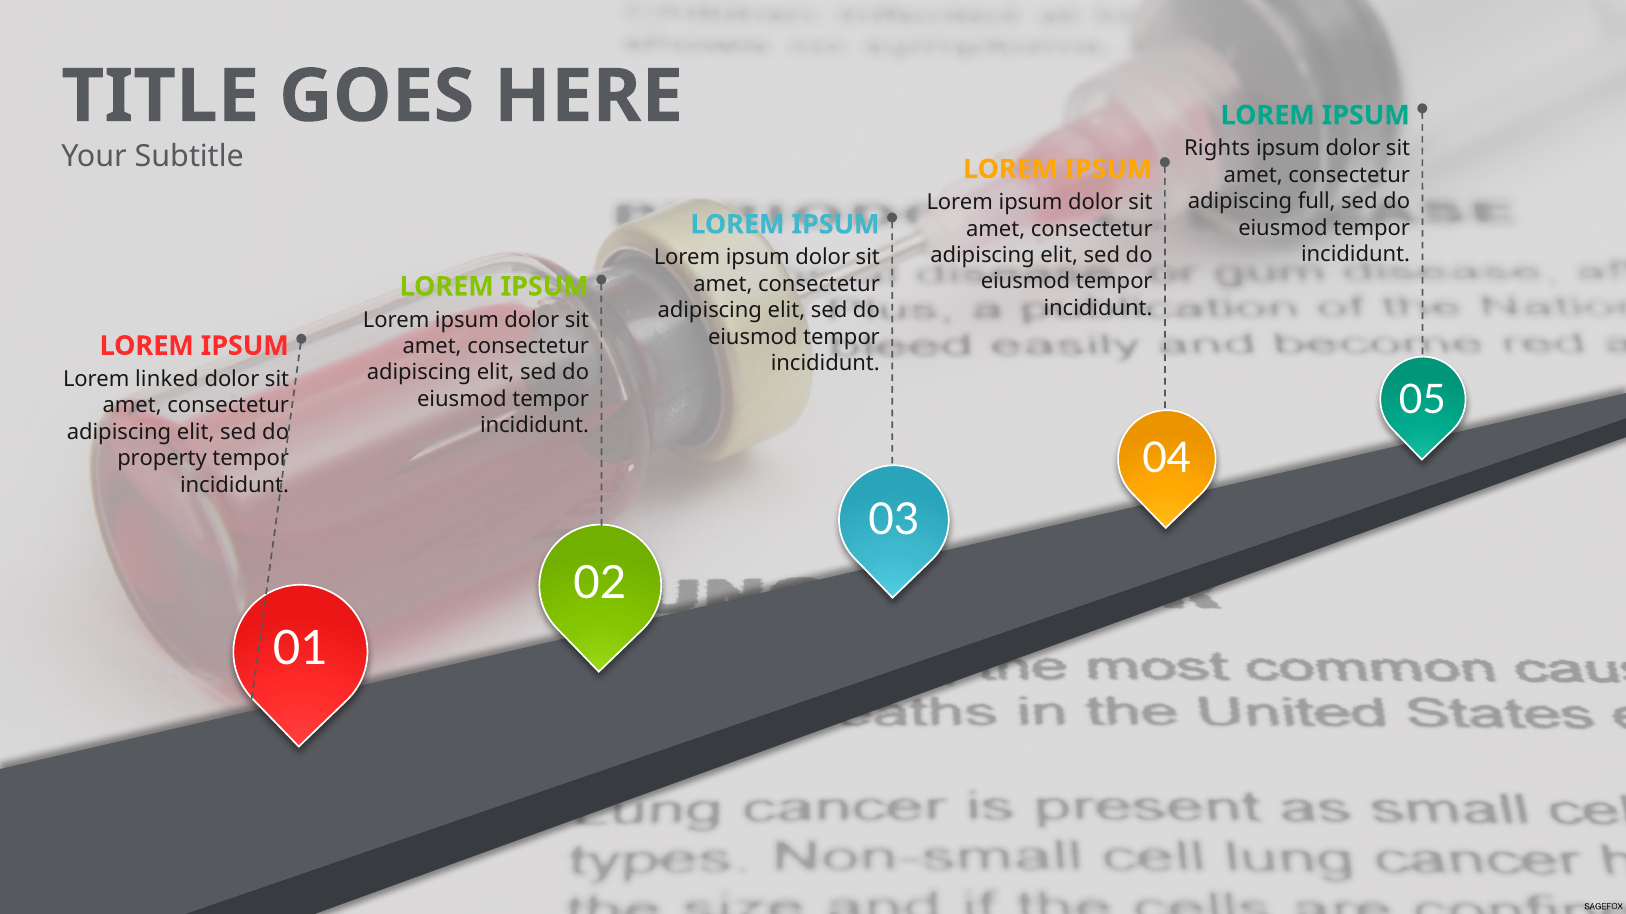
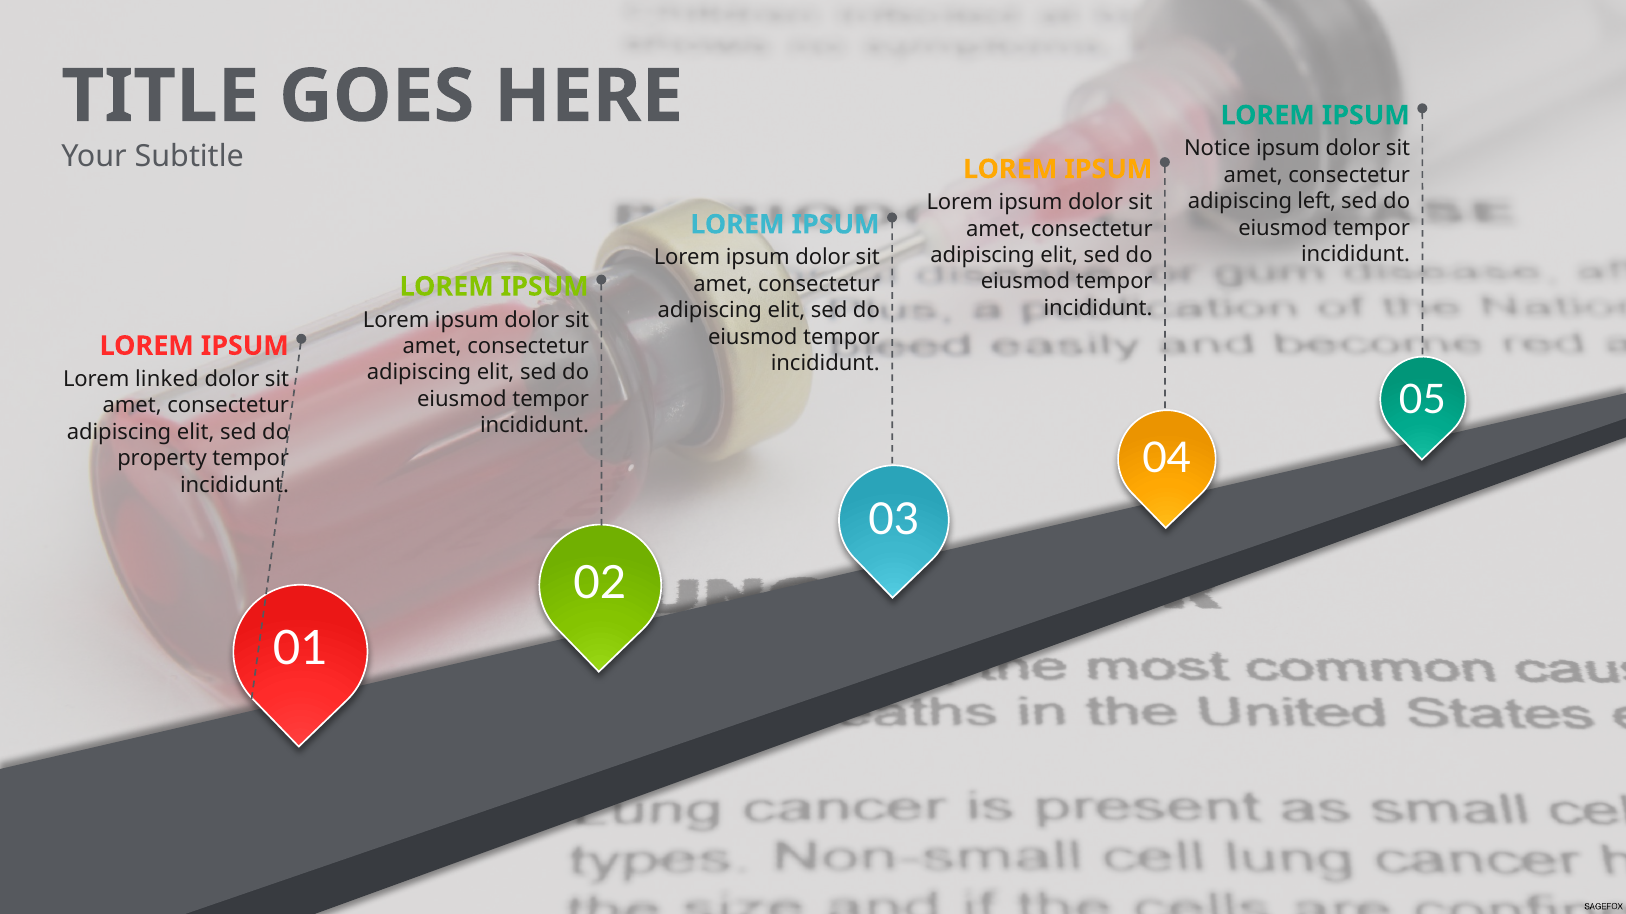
Rights: Rights -> Notice (1217, 149)
full: full -> left (1317, 202)
